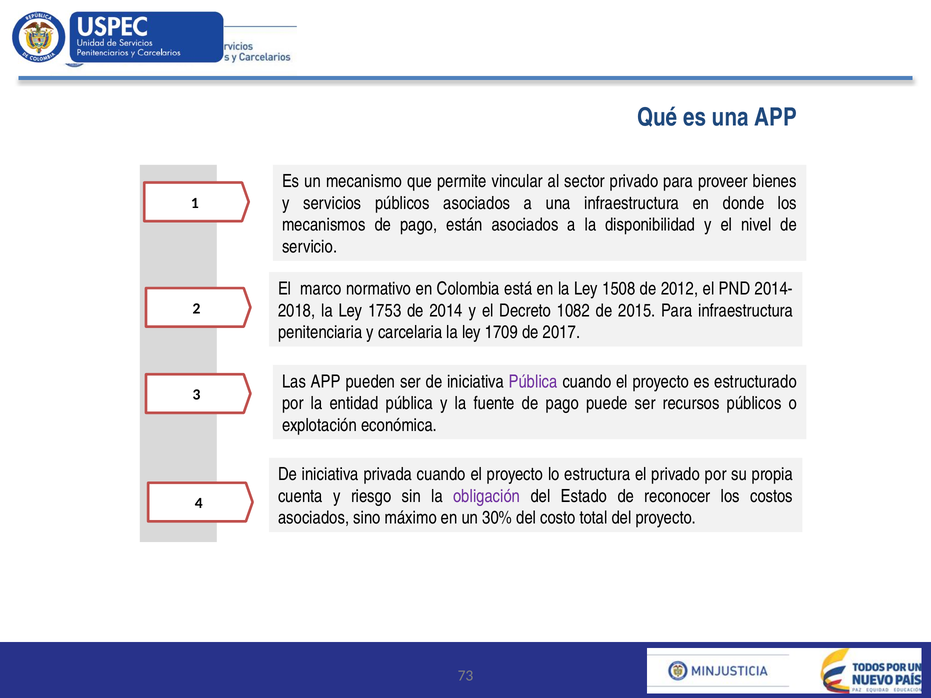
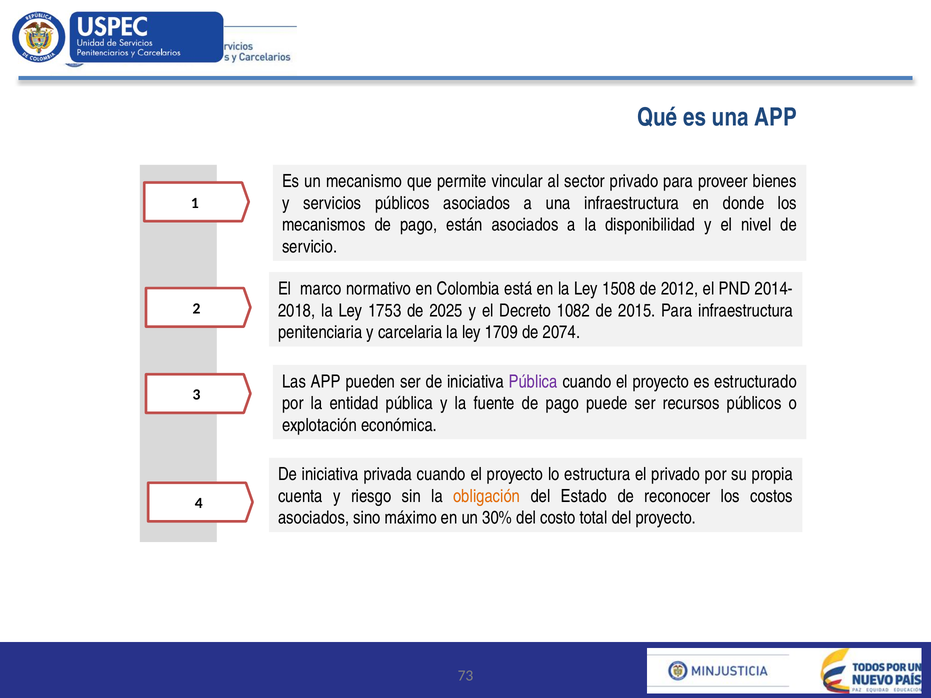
2014: 2014 -> 2025 (446, 311)
2017: 2017 -> 2074 (561, 332)
obligación colour: purple -> orange (487, 496)
